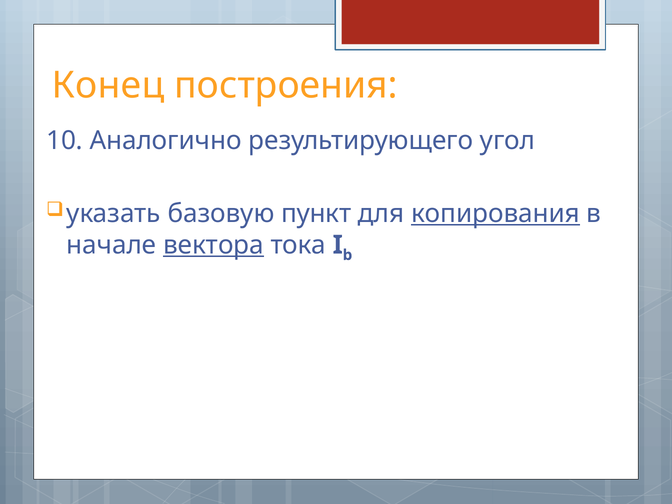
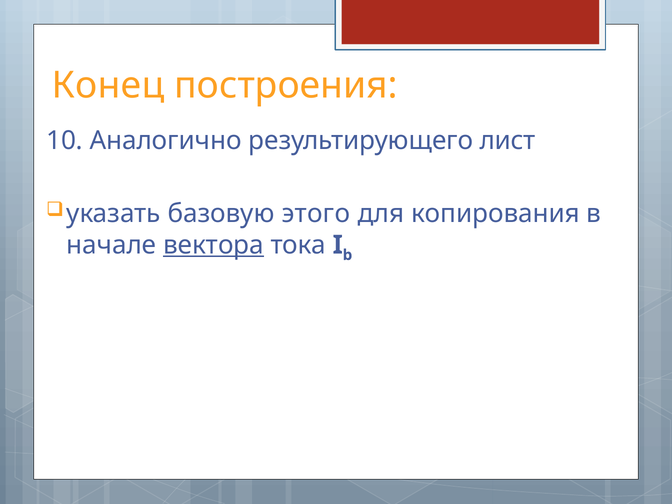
угол: угол -> лист (508, 141)
пункт: пункт -> этого (316, 214)
копирования underline: present -> none (495, 214)
